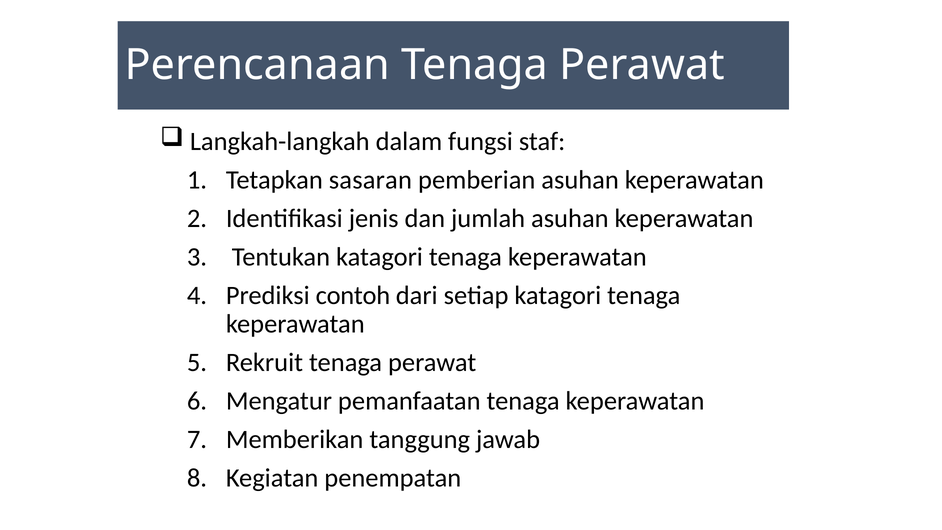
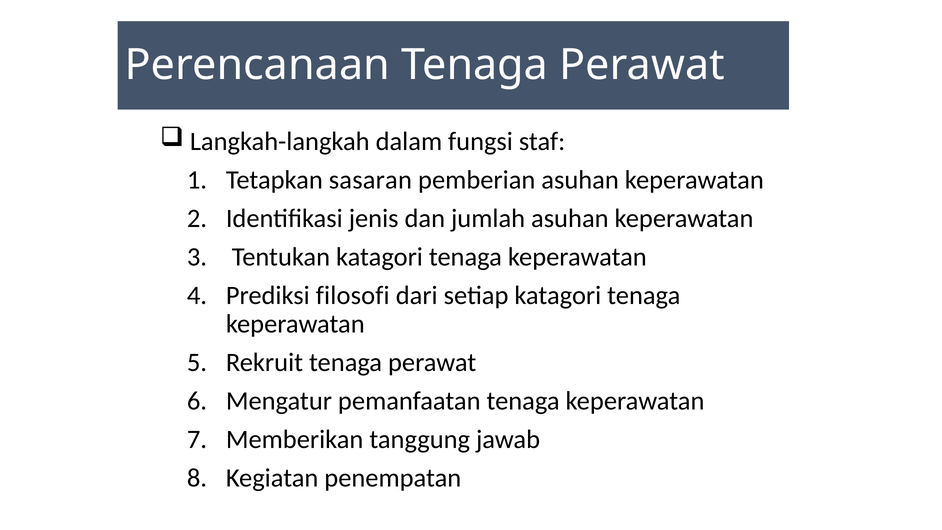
contoh: contoh -> filosofi (353, 295)
